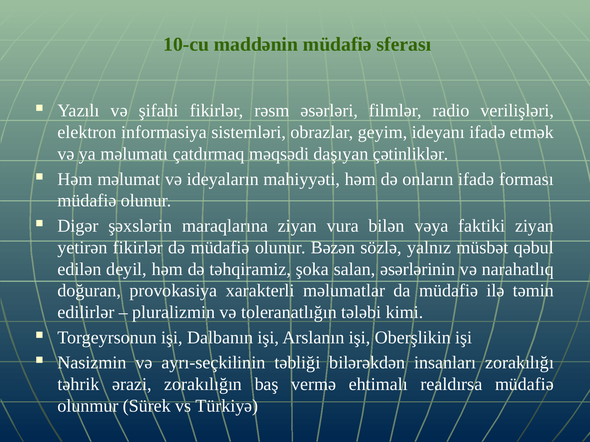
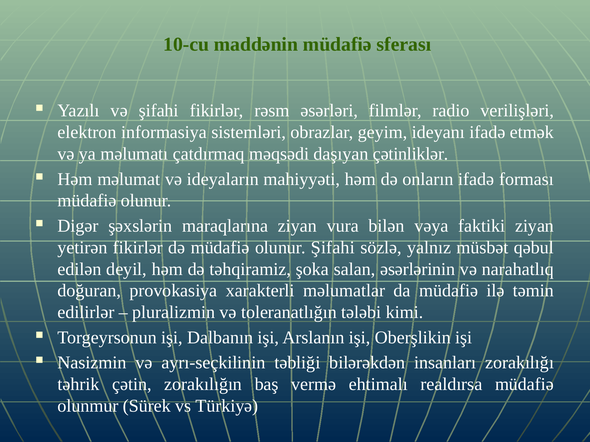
olunur Bəzən: Bəzən -> Şifahi (333, 248)
ərazi: ərazi -> çətin (132, 385)
